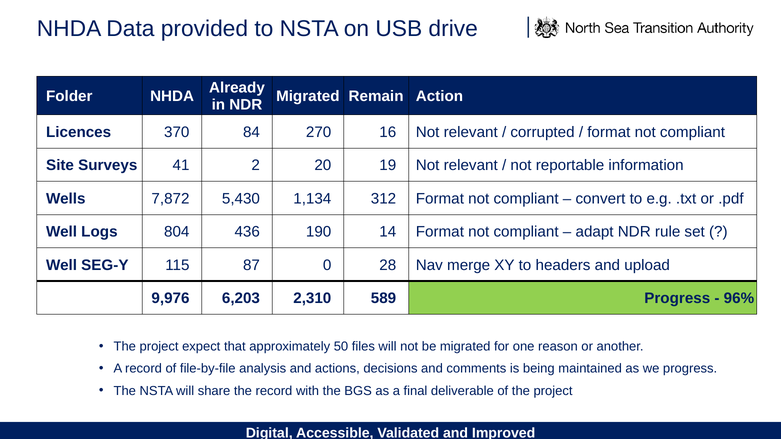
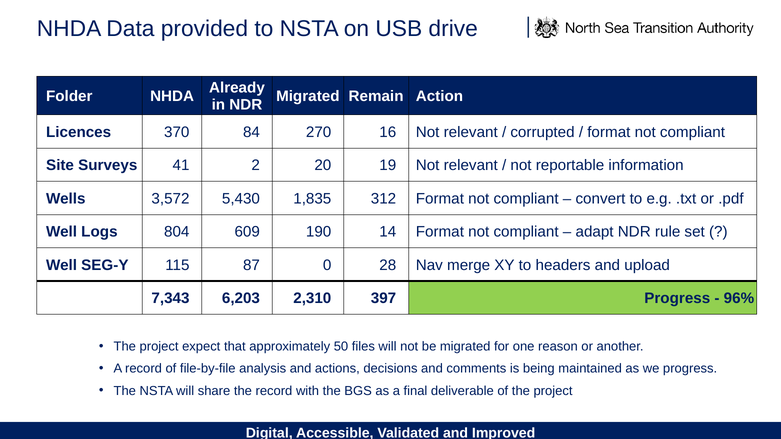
7,872: 7,872 -> 3,572 (170, 199)
1,134: 1,134 -> 1,835 (312, 199)
436: 436 -> 609 (247, 232)
9,976: 9,976 -> 7,343 (170, 299)
589: 589 -> 397 (384, 299)
